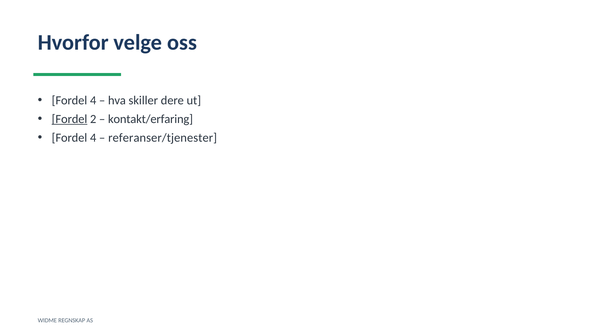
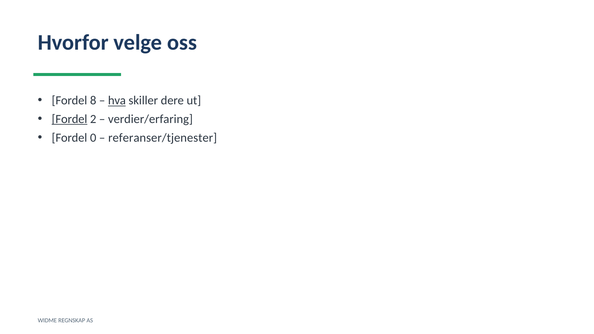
4: 4 -> 8 (93, 101)
hva underline: none -> present (117, 101)
kontakt/erfaring: kontakt/erfaring -> verdier/erfaring (150, 119)
4: 4 -> 0 (93, 138)
